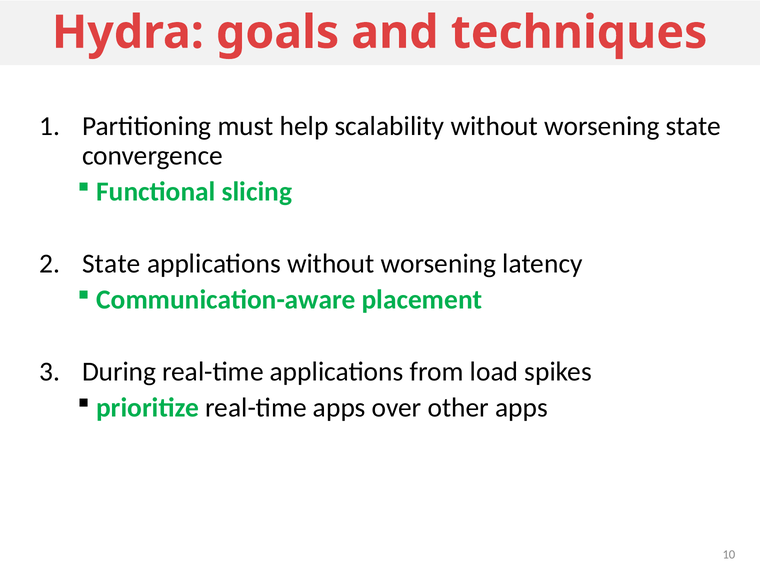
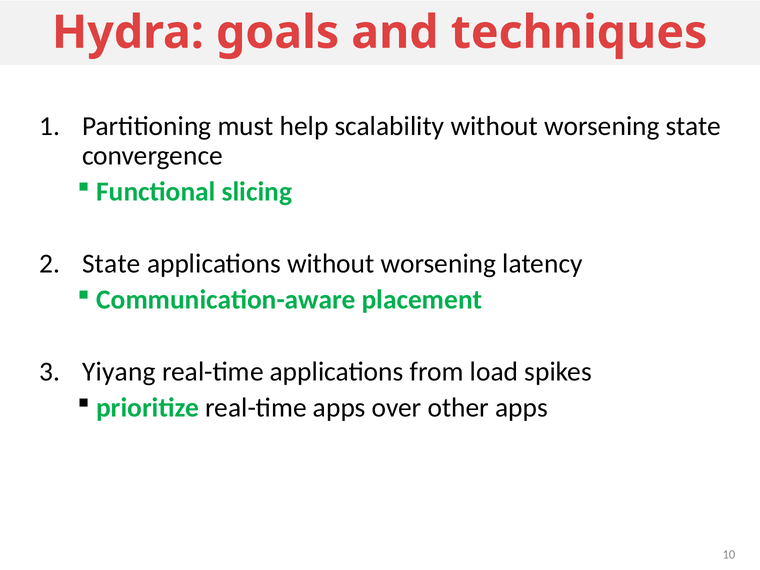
During: During -> Yiyang (119, 372)
